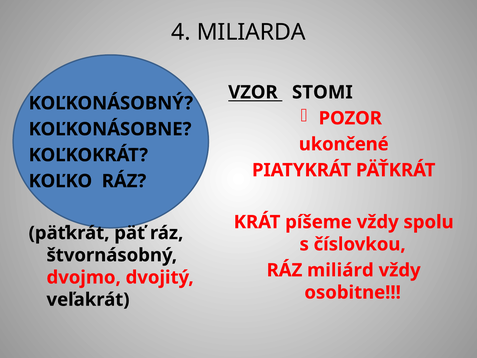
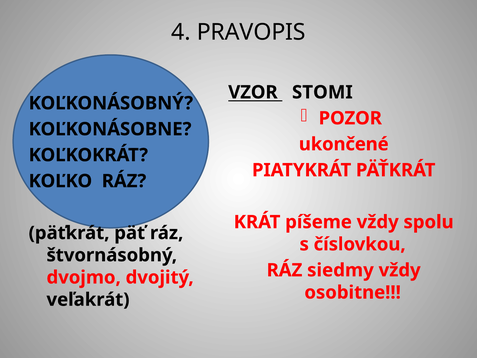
MILIARDA: MILIARDA -> PRAVOPIS (251, 32)
miliárd: miliárd -> siedmy (340, 270)
